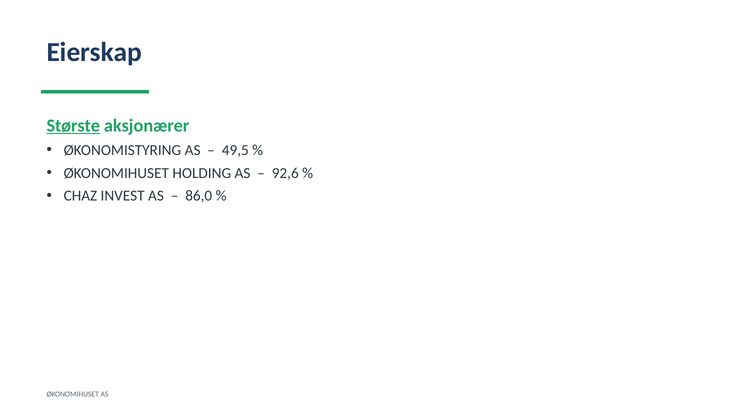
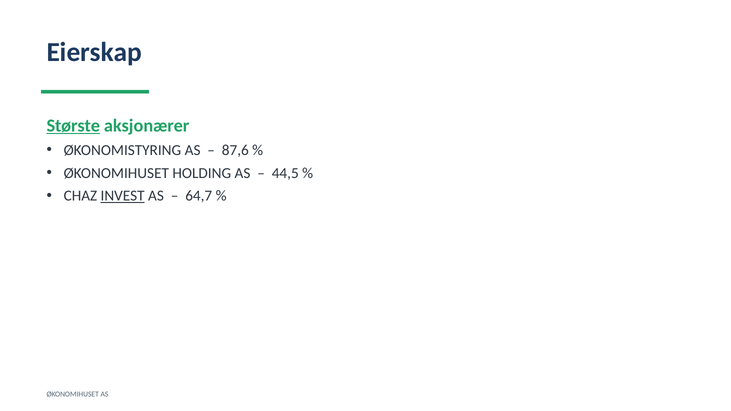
49,5: 49,5 -> 87,6 (235, 150)
92,6: 92,6 -> 44,5 (285, 173)
INVEST underline: none -> present (123, 196)
86,0: 86,0 -> 64,7 (199, 196)
